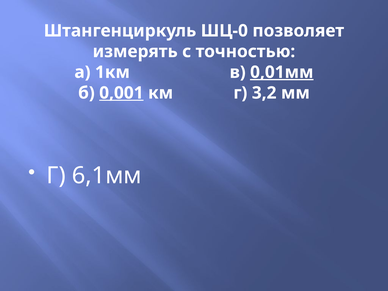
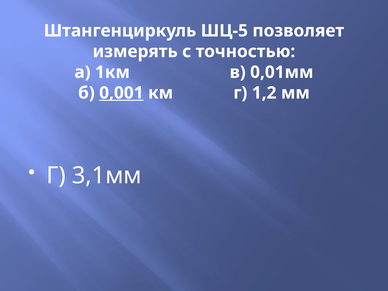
ШЦ-0: ШЦ-0 -> ШЦ-5 (224, 31)
0,01мм underline: present -> none (282, 72)
3,2: 3,2 -> 1,2 (264, 93)
6,1мм: 6,1мм -> 3,1мм (107, 175)
